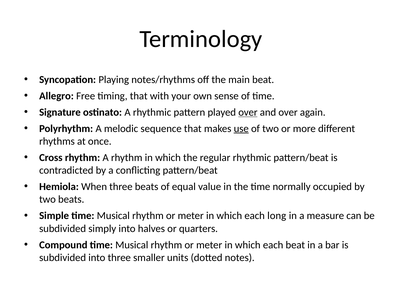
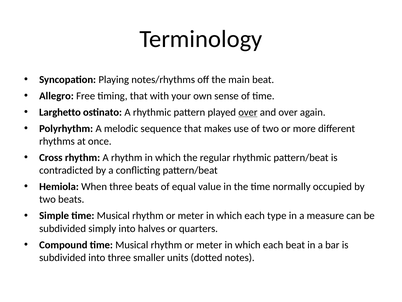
Signature: Signature -> Larghetto (60, 112)
use underline: present -> none (241, 128)
long: long -> type (277, 215)
